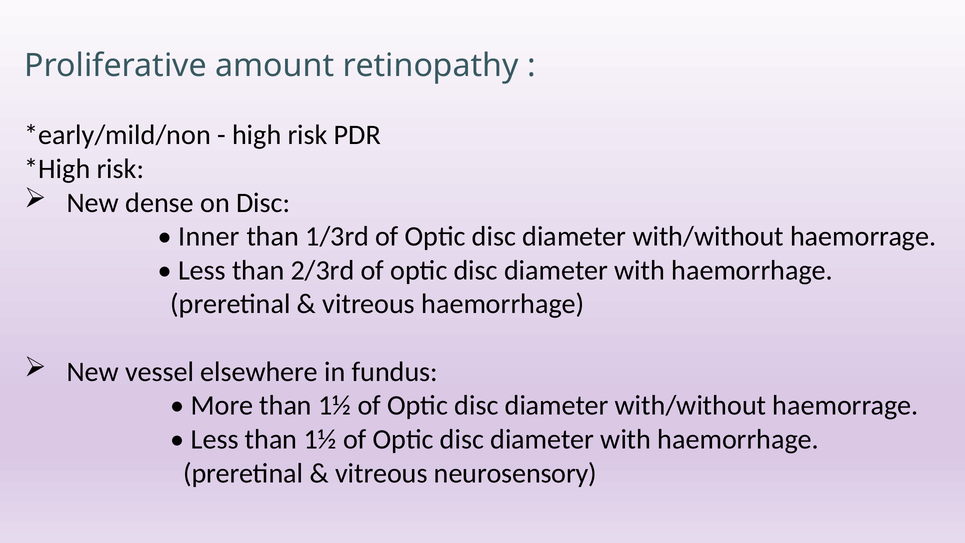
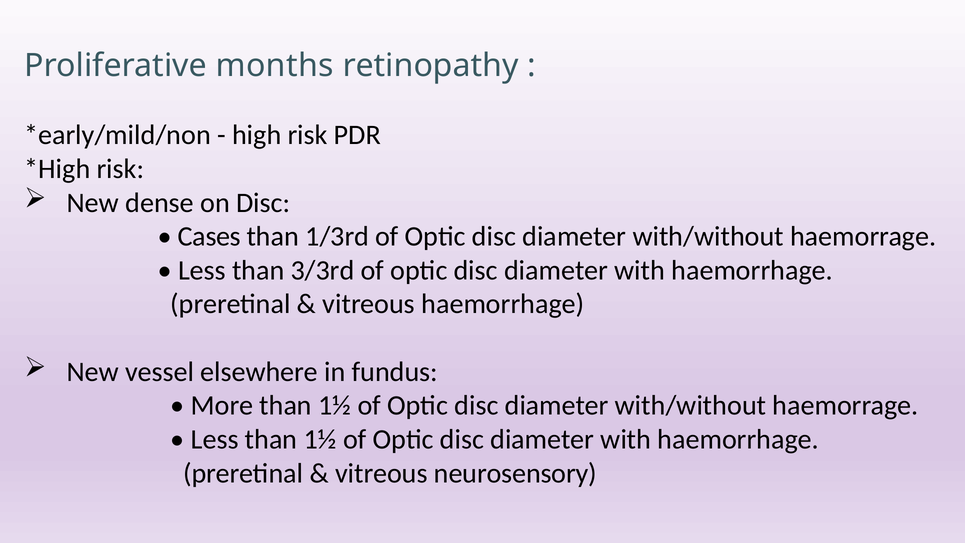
amount: amount -> months (275, 65)
Inner: Inner -> Cases (209, 236)
2/3rd: 2/3rd -> 3/3rd (323, 270)
